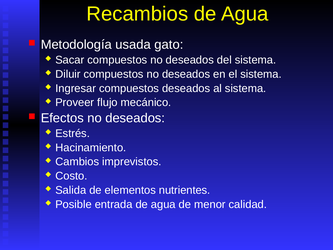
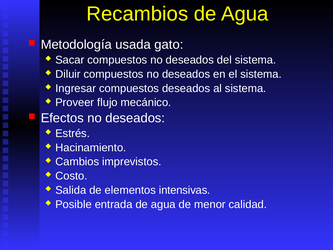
nutrientes: nutrientes -> intensivas (185, 190)
